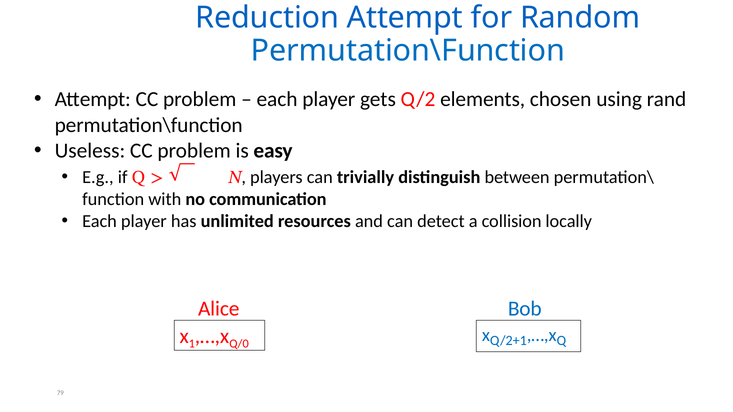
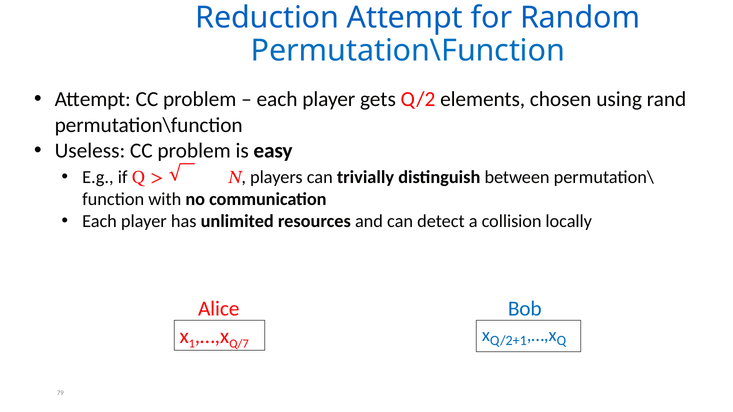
Q/0: Q/0 -> Q/7 (239, 344)
